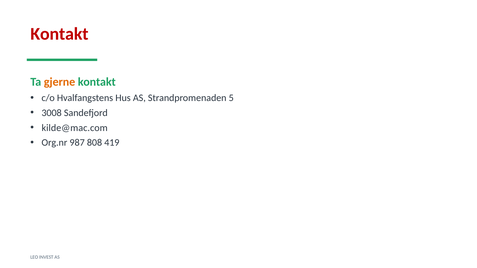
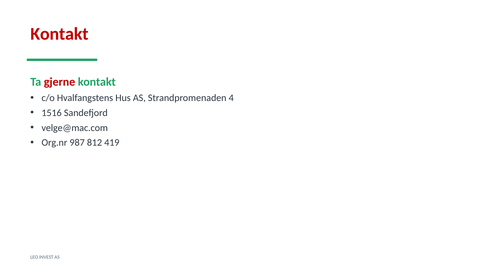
gjerne colour: orange -> red (60, 82)
5: 5 -> 4 (231, 98)
3008: 3008 -> 1516 (52, 113)
kilde@mac.com: kilde@mac.com -> velge@mac.com (75, 128)
808: 808 -> 812 (94, 143)
